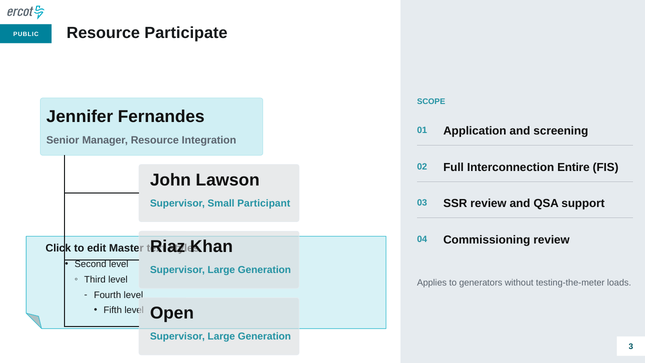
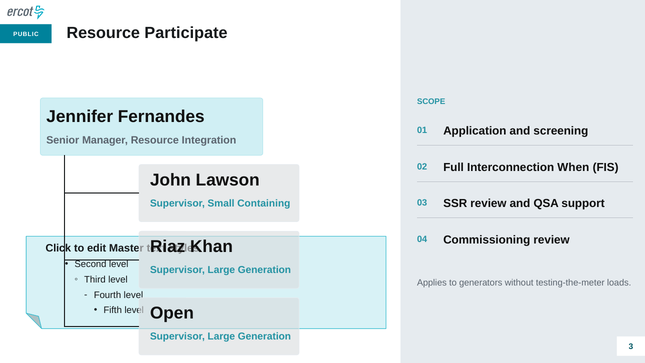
Entire: Entire -> When (573, 167)
Participant: Participant -> Containing (264, 203)
